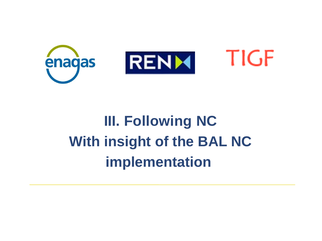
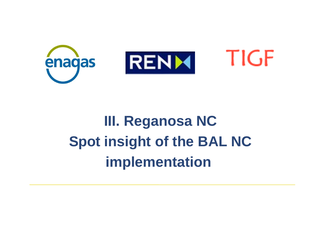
Following: Following -> Reganosa (158, 121)
With: With -> Spot (85, 142)
